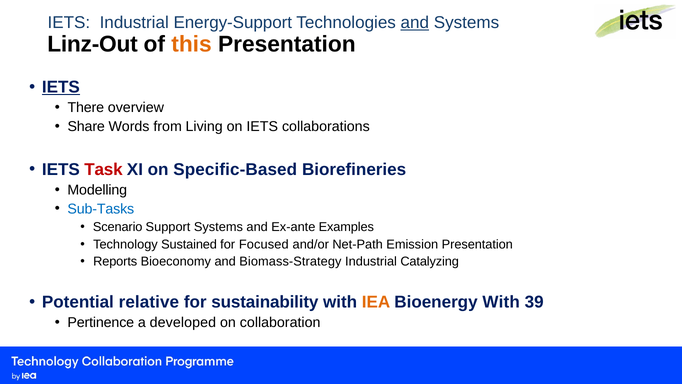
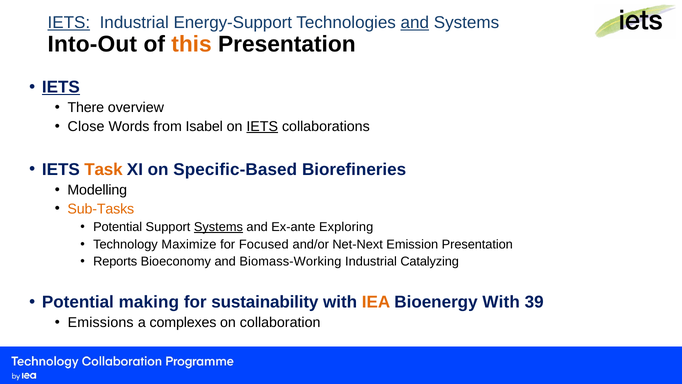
IETS underline: none -> present (69, 23)
Linz-Out: Linz-Out -> Into-Out (92, 44)
Share: Share -> Close (86, 126)
Living: Living -> Isabel (204, 126)
IETS underline: none -> present (262, 126)
Task colour: red -> orange (103, 169)
Sub-Tasks colour: blue -> orange (101, 209)
Scenario: Scenario -> Potential (118, 227)
Systems underline: none -> present (218, 227)
Examples: Examples -> Exploring (346, 227)
Sustained: Sustained -> Maximize (189, 244)
Net-Path: Net-Path -> Net-Next (358, 244)
Biomass-Strategy: Biomass-Strategy -> Biomass-Working (290, 261)
relative: relative -> making (149, 302)
Pertinence: Pertinence -> Emissions (101, 322)
developed: developed -> complexes (183, 322)
